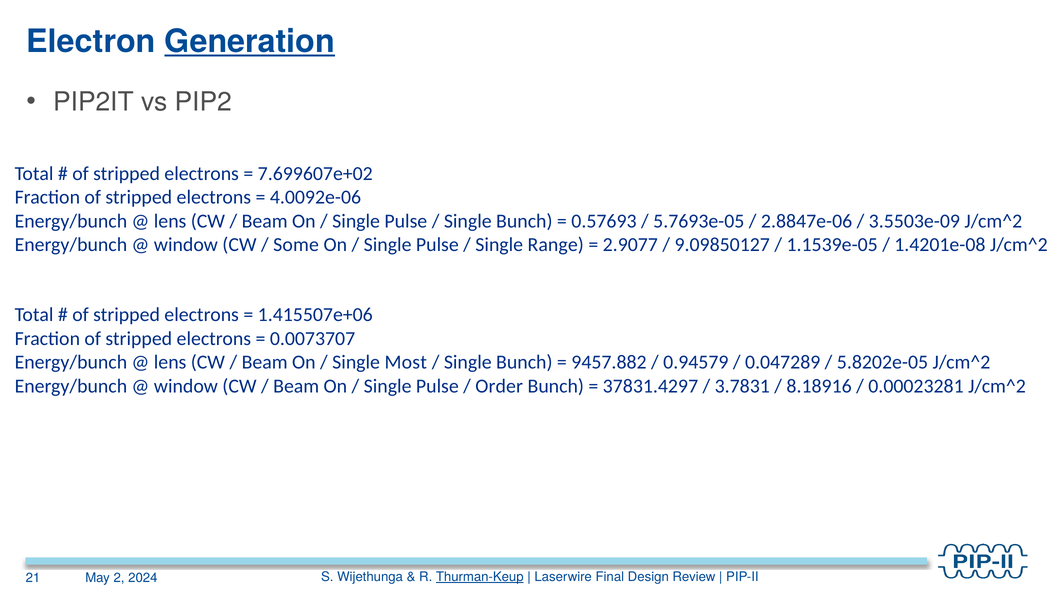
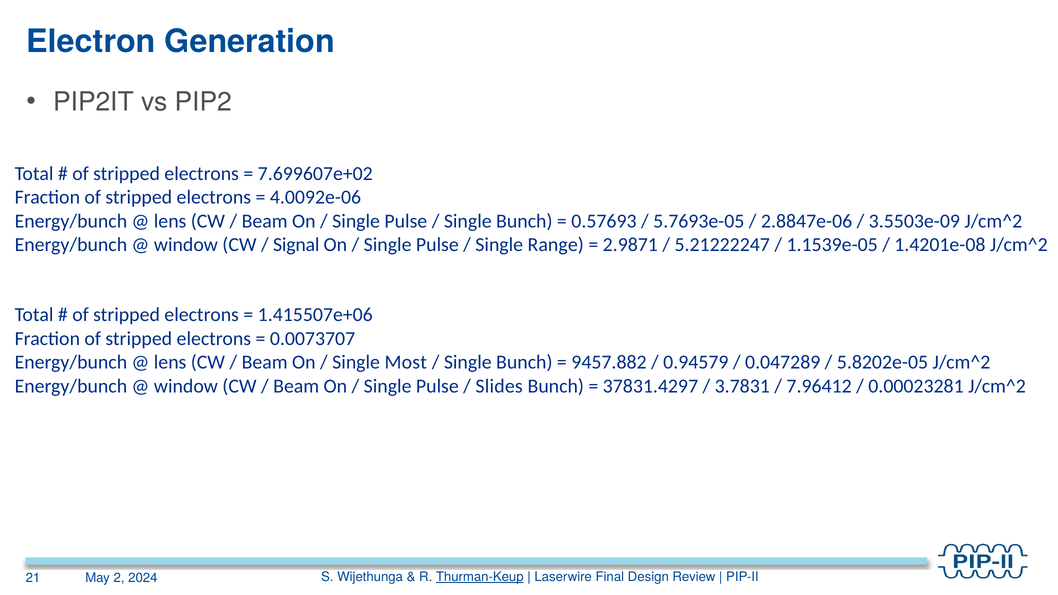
Generation underline: present -> none (250, 42)
Some: Some -> Signal (296, 245)
2.9077: 2.9077 -> 2.9871 (630, 245)
9.09850127: 9.09850127 -> 5.21222247 (722, 245)
Order: Order -> Slides (499, 386)
8.18916: 8.18916 -> 7.96412 (819, 386)
